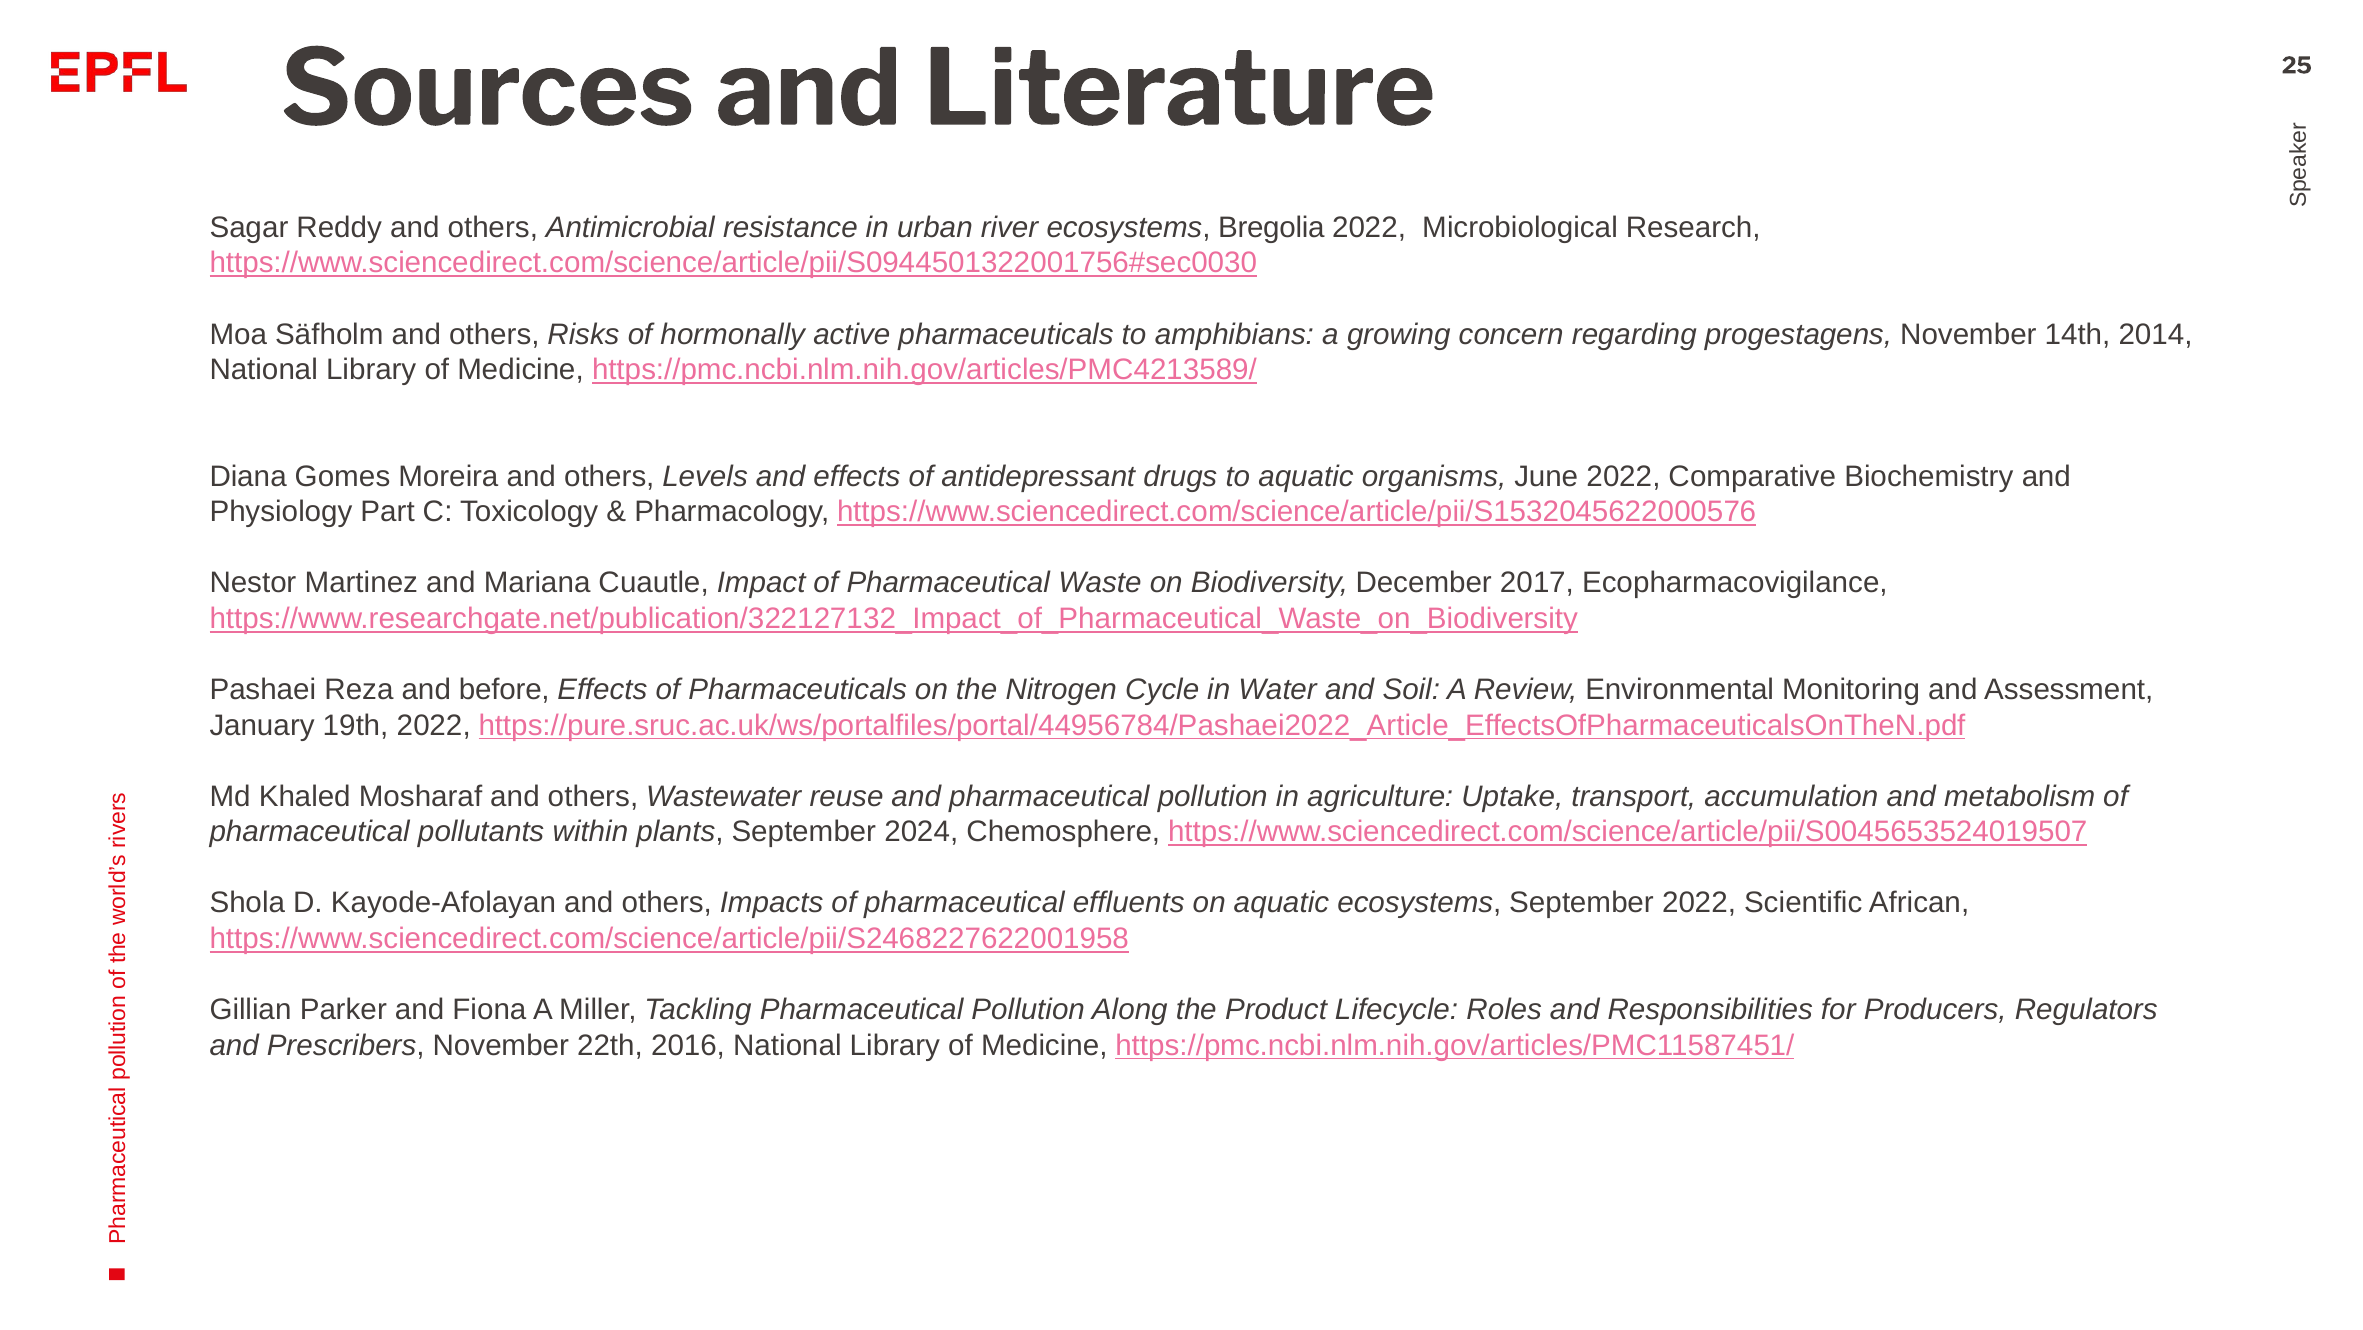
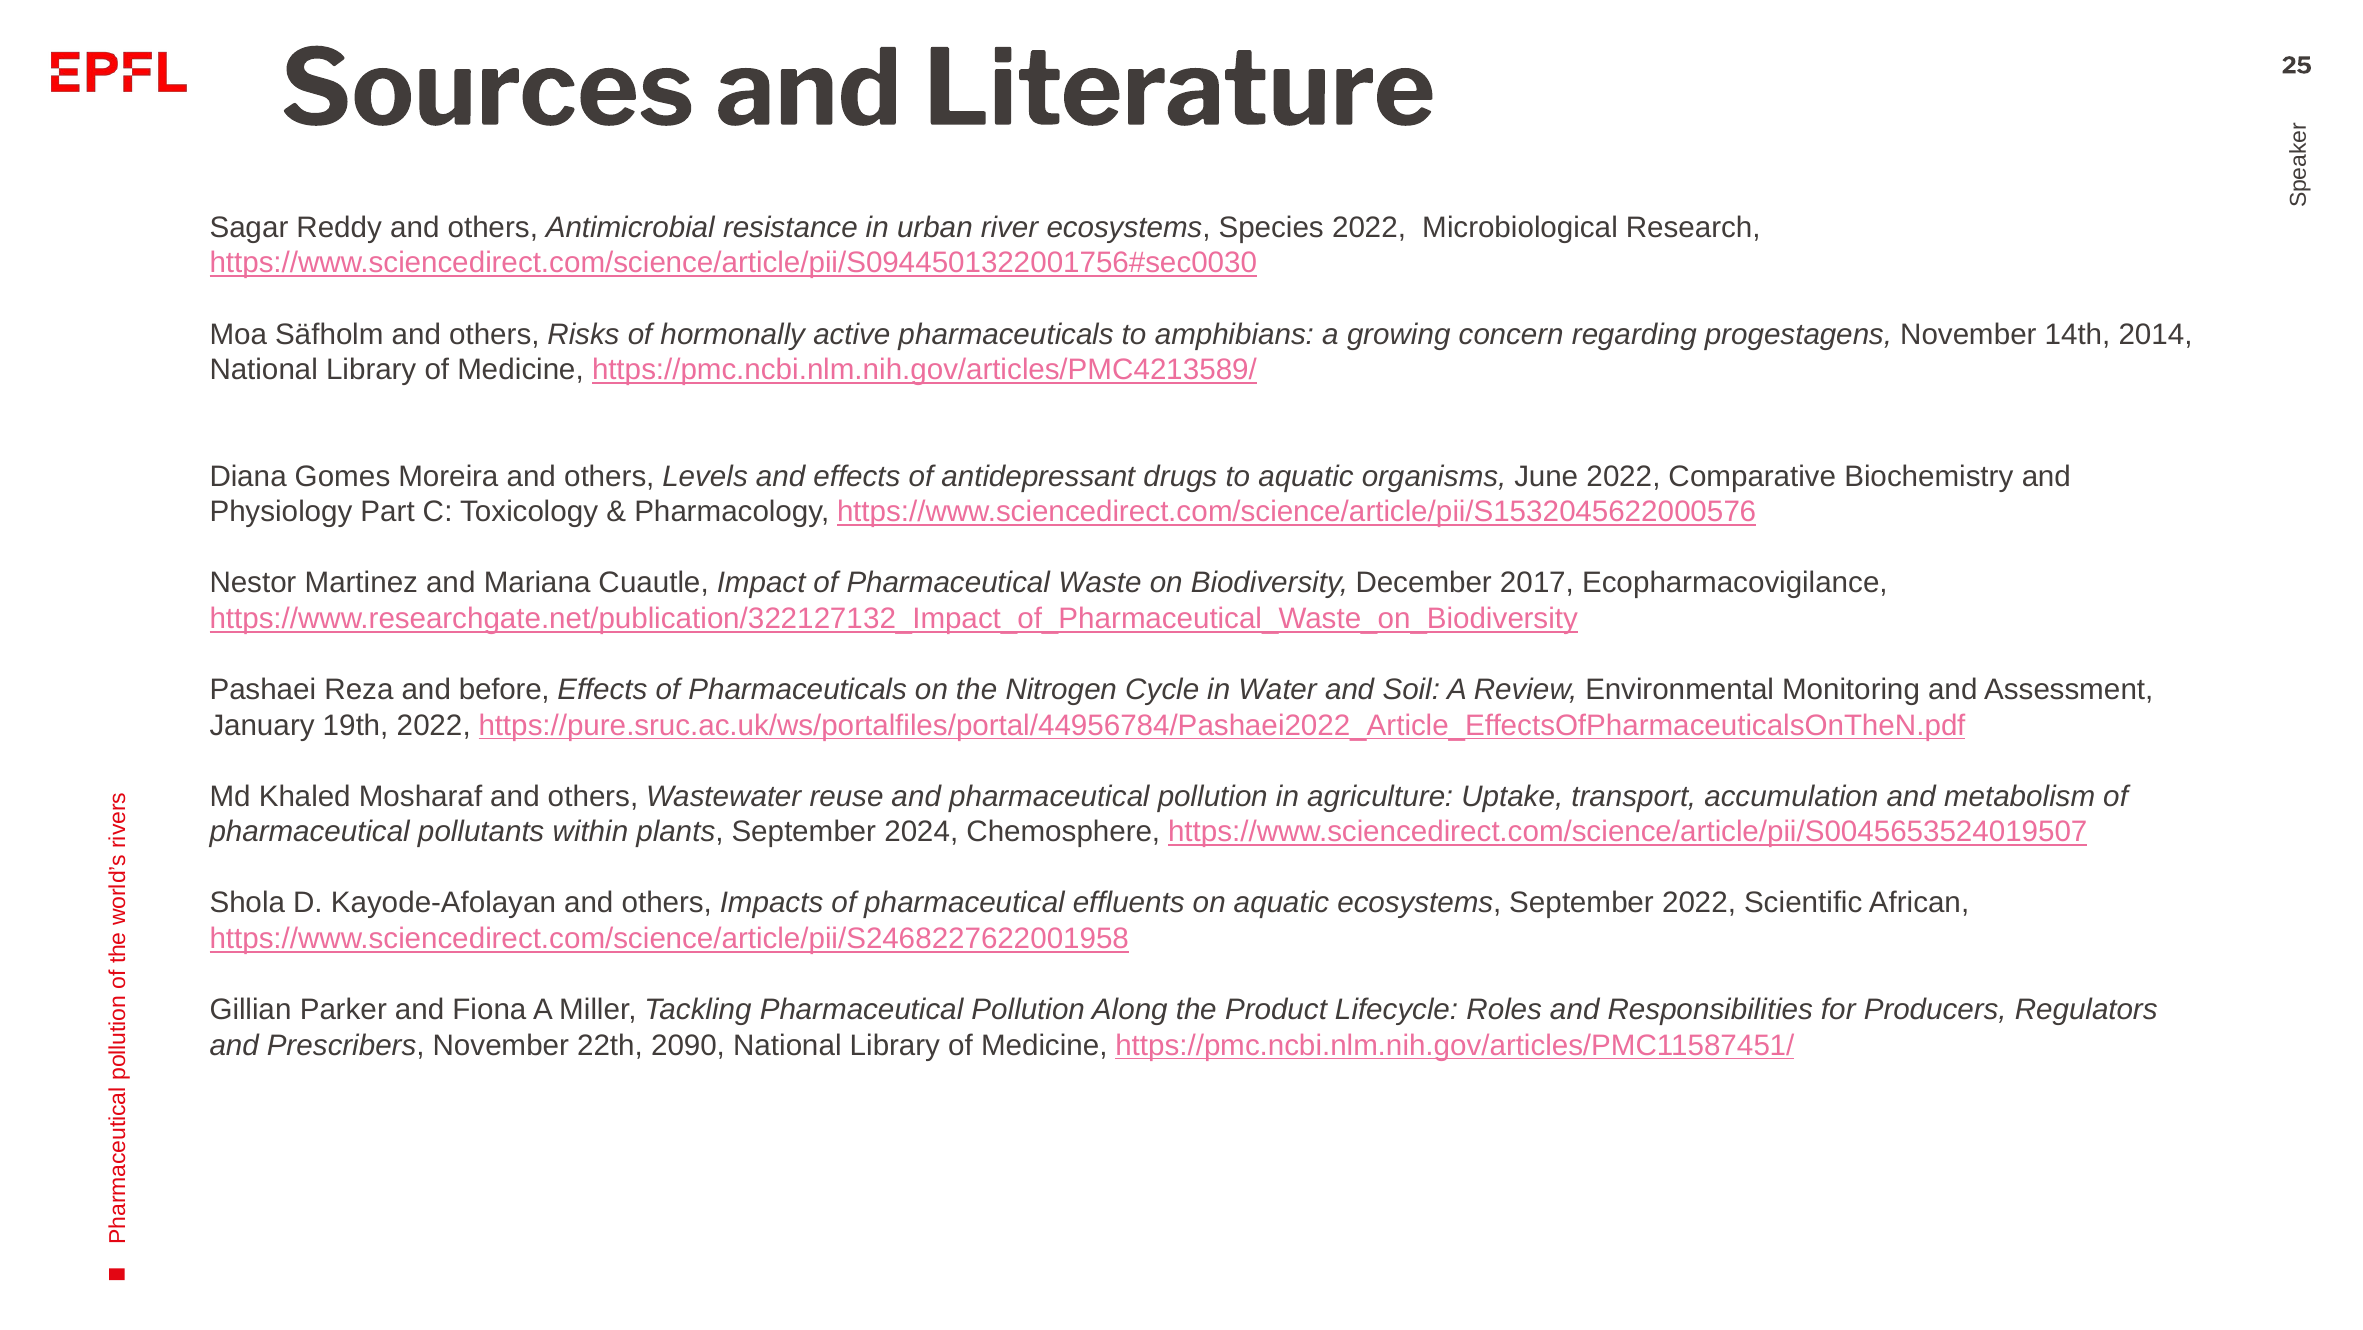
Bregolia: Bregolia -> Species (1271, 227)
2016: 2016 -> 2090 (688, 1045)
